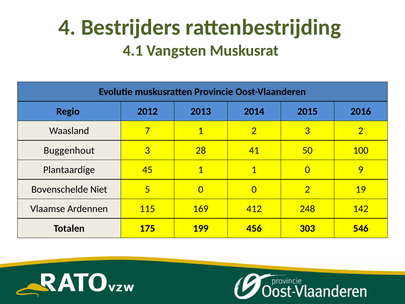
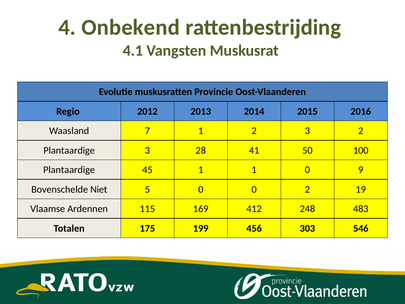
Bestrijders: Bestrijders -> Onbekend (131, 28)
Buggenhout: Buggenhout -> Plantaardige (69, 150)
142: 142 -> 483 (361, 209)
